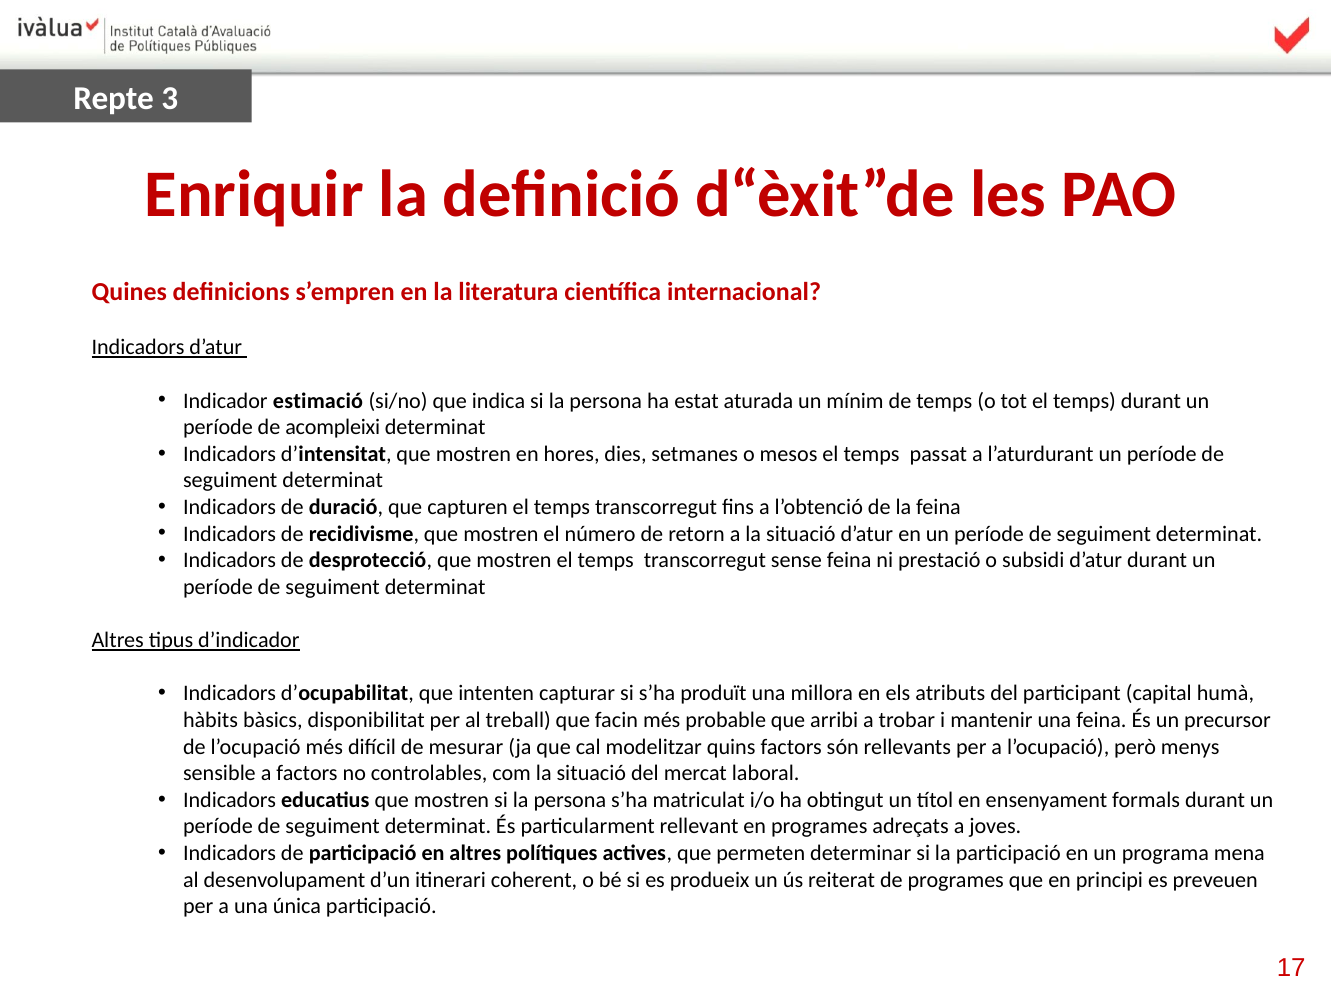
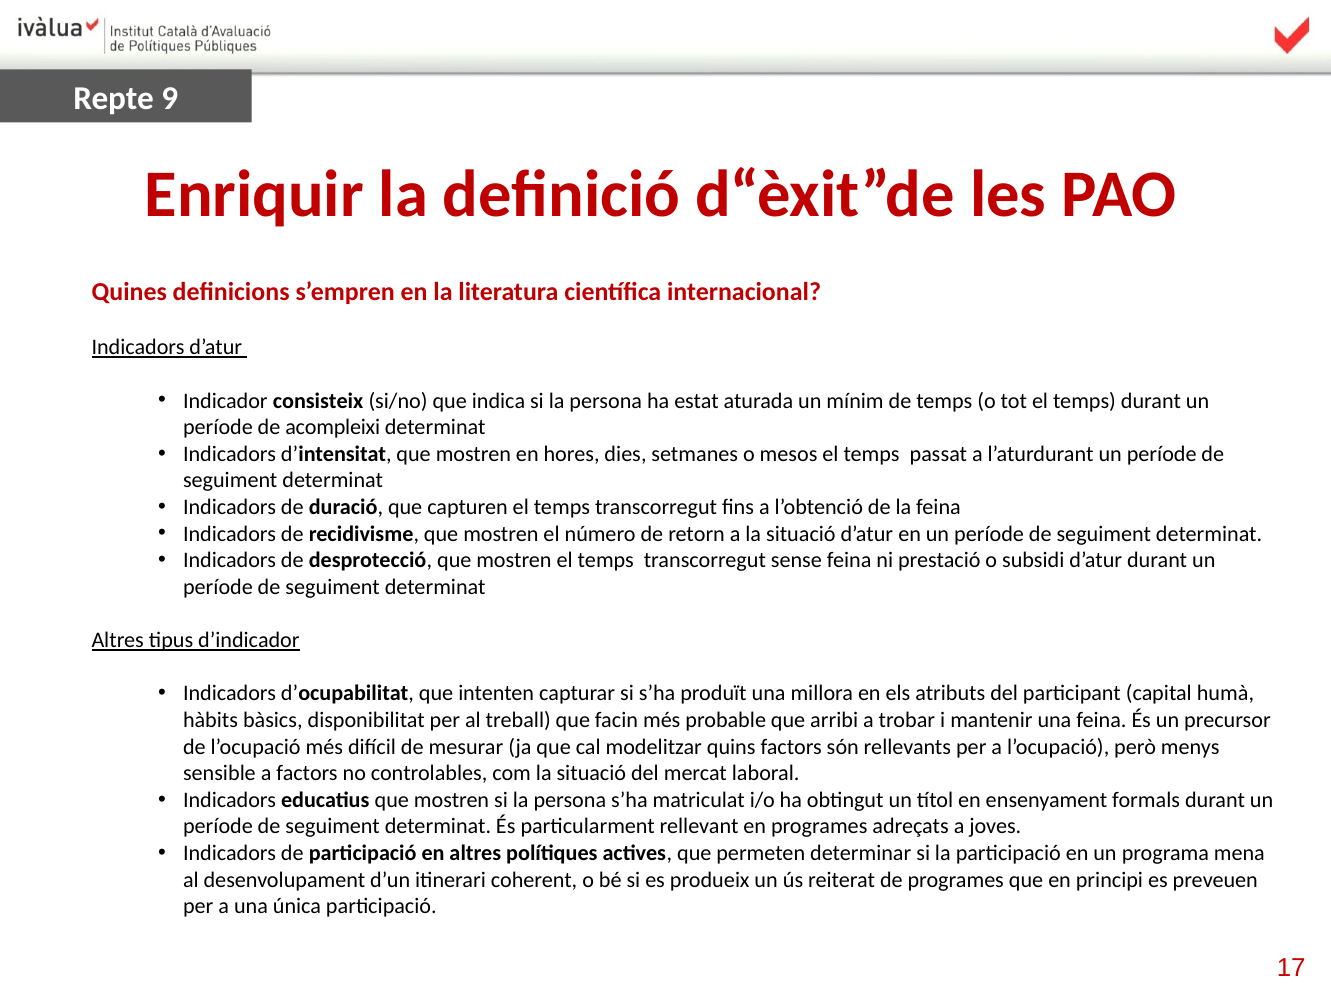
3: 3 -> 9 (170, 98)
estimació: estimació -> consisteix (318, 401)
